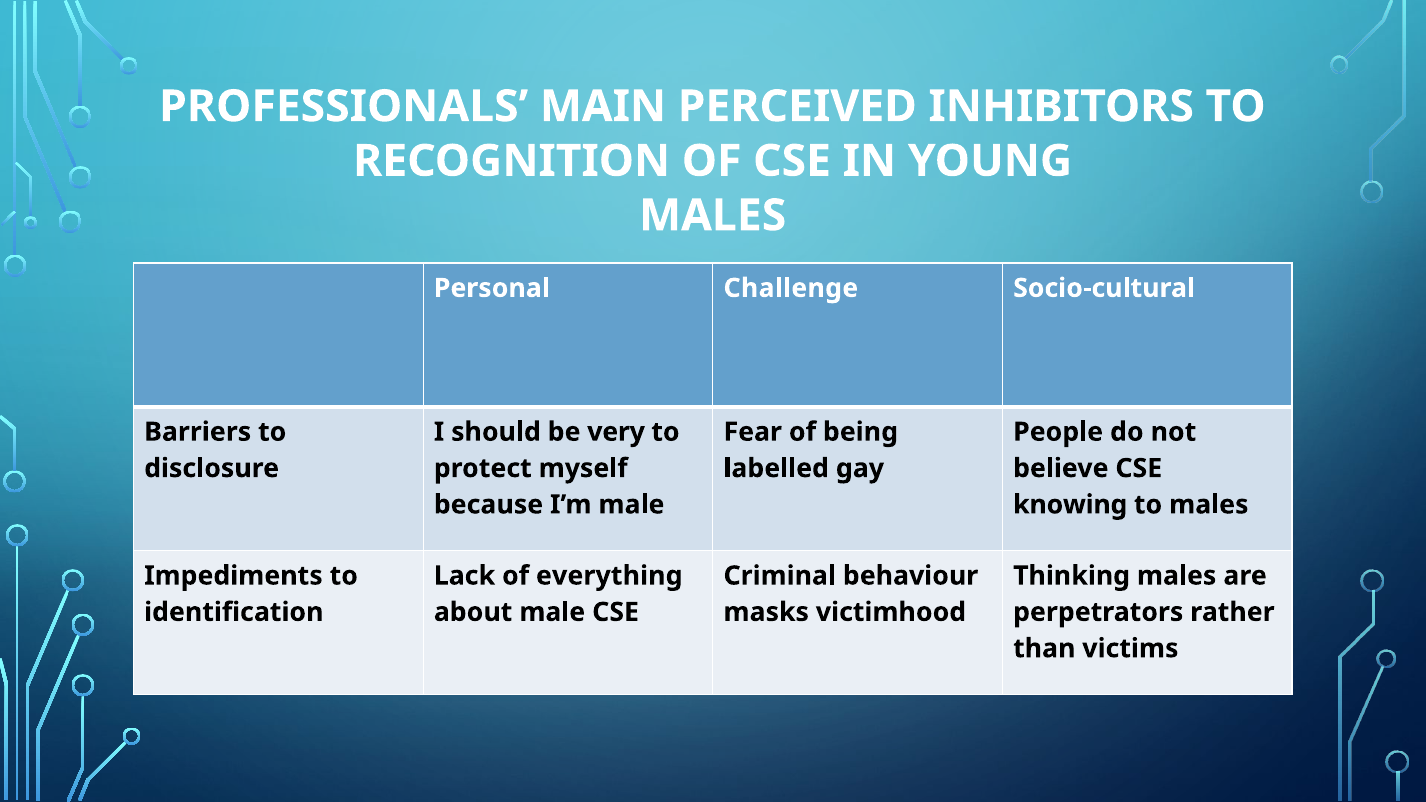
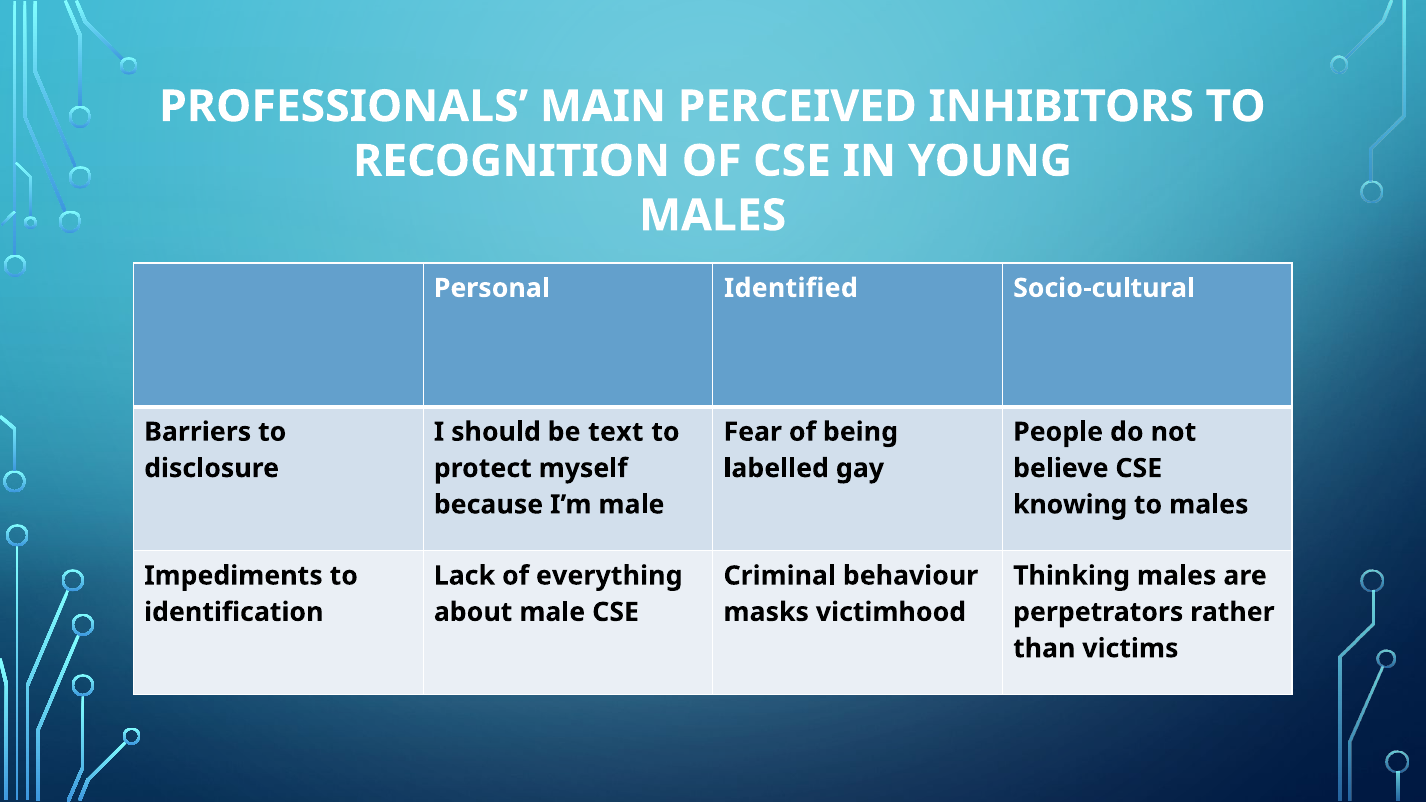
Challenge: Challenge -> Identified (791, 288)
very: very -> text (616, 432)
